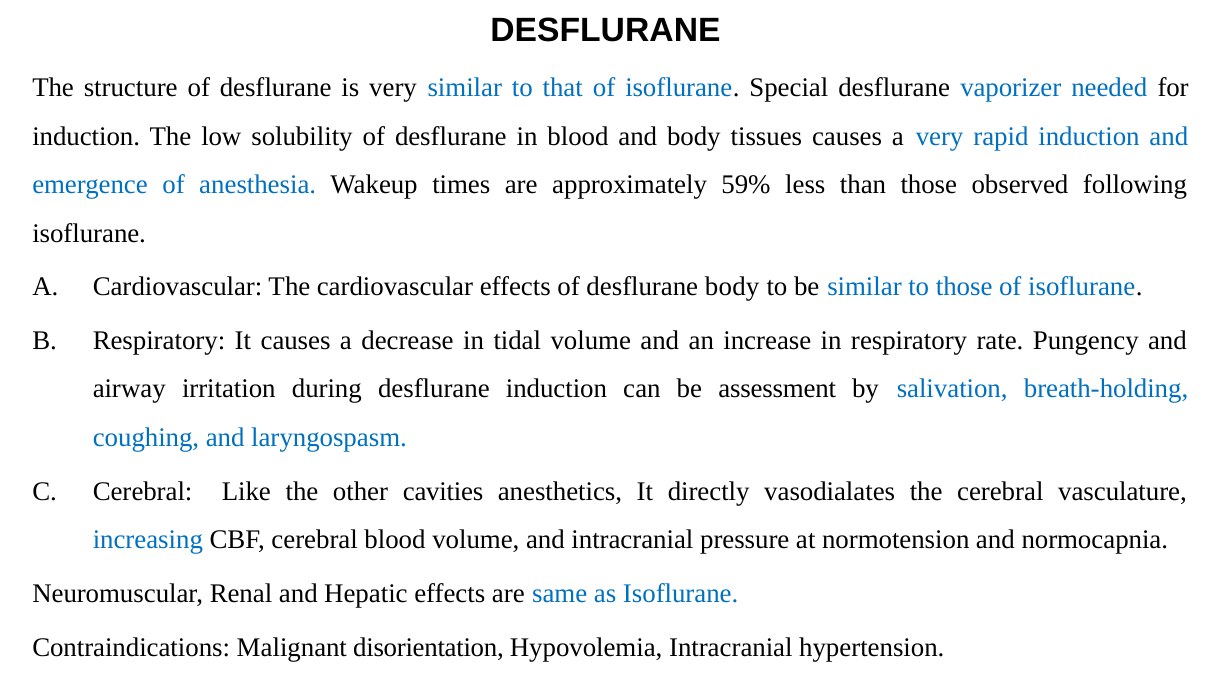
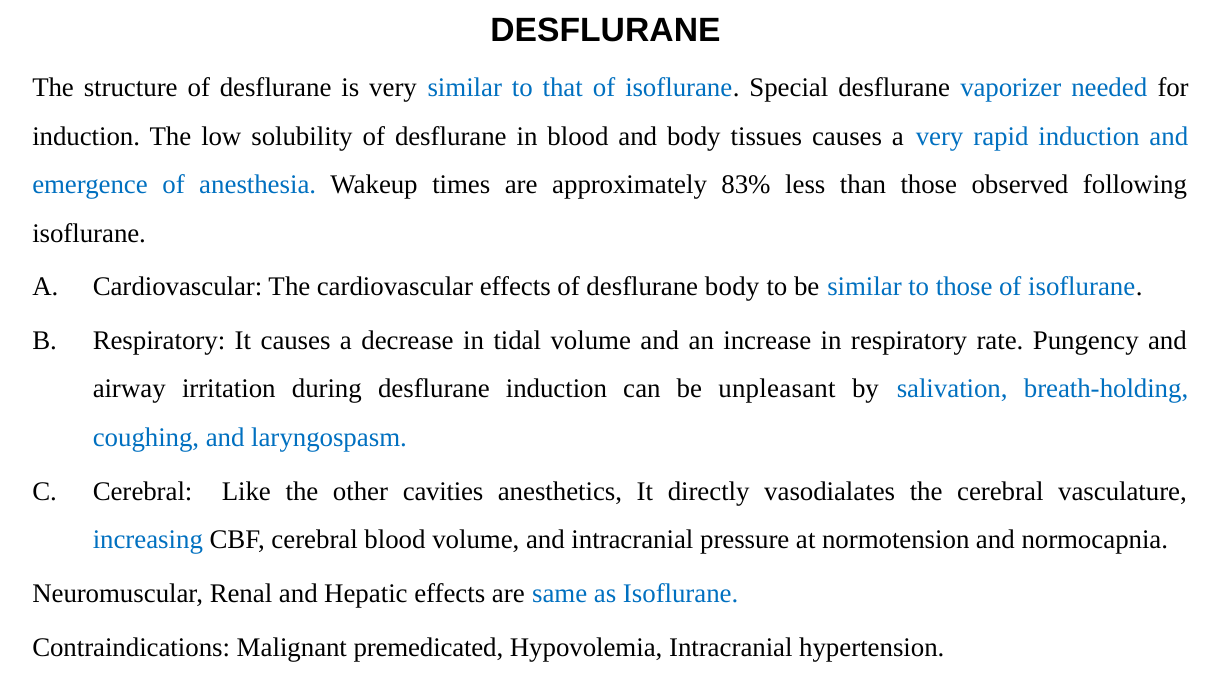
59%: 59% -> 83% (746, 185)
assessment: assessment -> unpleasant (777, 389)
disorientation: disorientation -> premedicated (428, 647)
